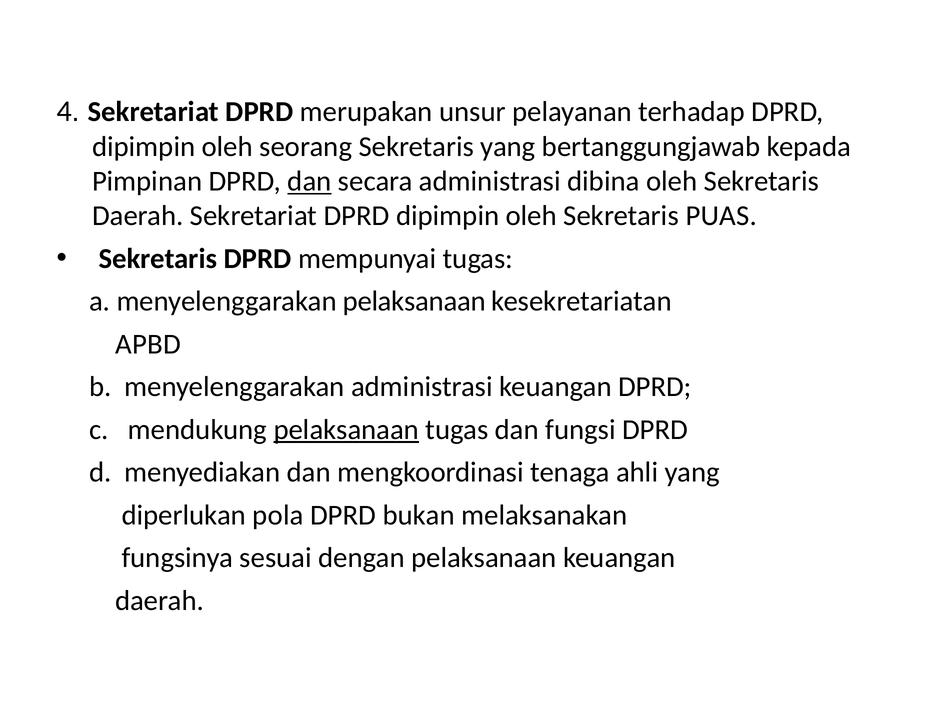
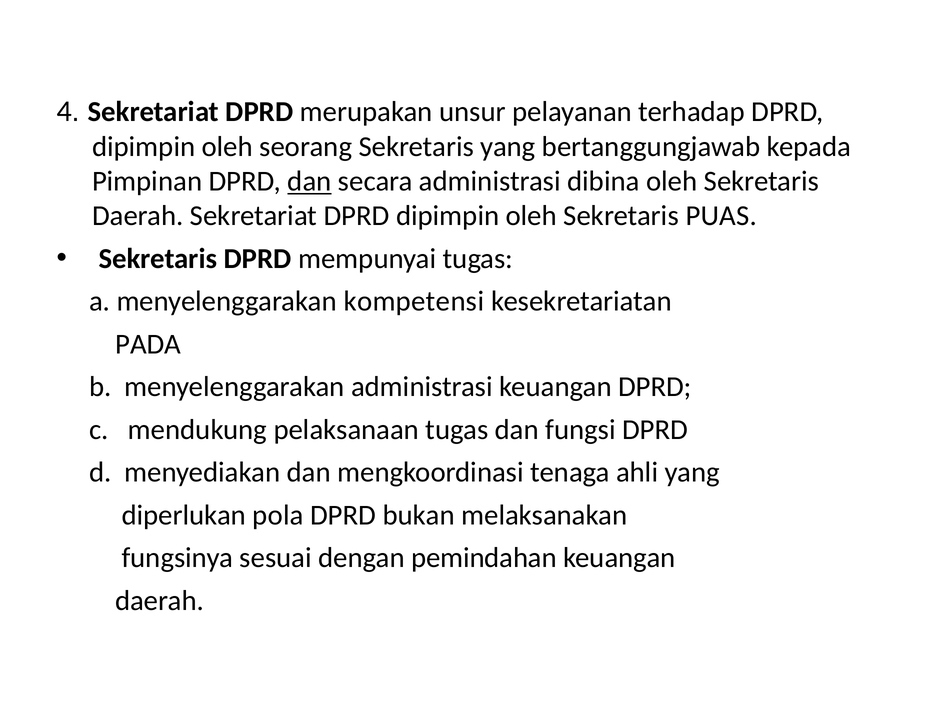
menyelenggarakan pelaksanaan: pelaksanaan -> kompetensi (414, 301)
APBD: APBD -> PADA (148, 344)
pelaksanaan underline: present -> none (346, 430)
dengan pelaksanaan: pelaksanaan -> pemindahan (484, 558)
